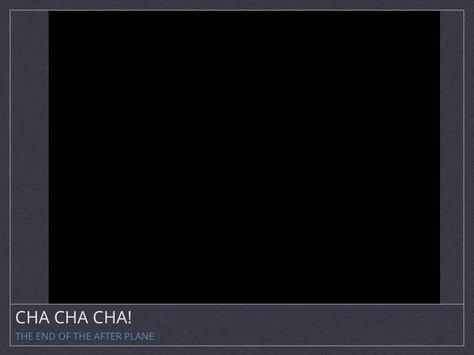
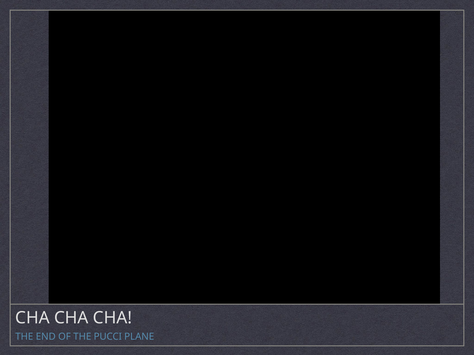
AFTER: AFTER -> PUCCI (108, 337)
